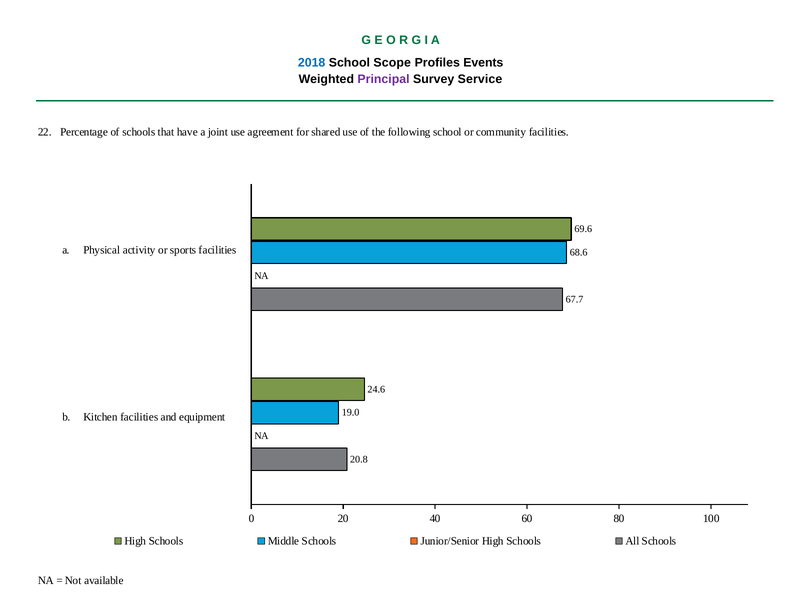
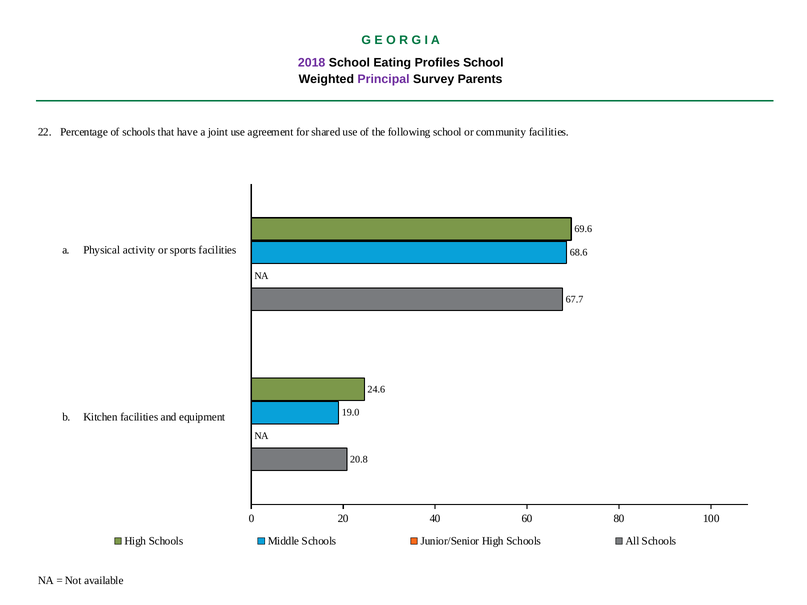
2018 colour: blue -> purple (312, 63)
Scope: Scope -> Eating (392, 63)
Profiles Events: Events -> School (483, 63)
Service: Service -> Parents (480, 79)
